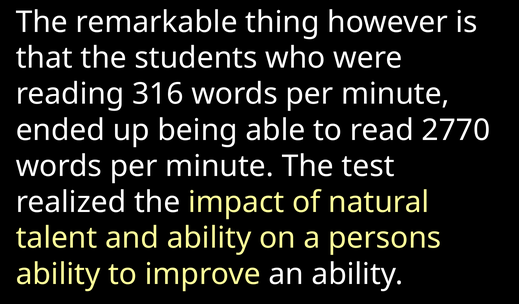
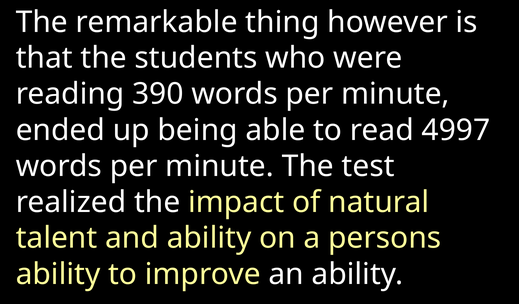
316: 316 -> 390 (158, 94)
2770: 2770 -> 4997 (456, 130)
